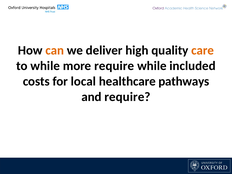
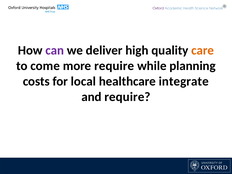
can colour: orange -> purple (55, 50)
to while: while -> come (45, 66)
included: included -> planning (193, 66)
pathways: pathways -> integrate (184, 81)
